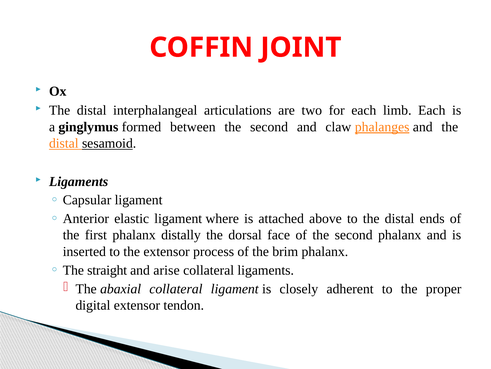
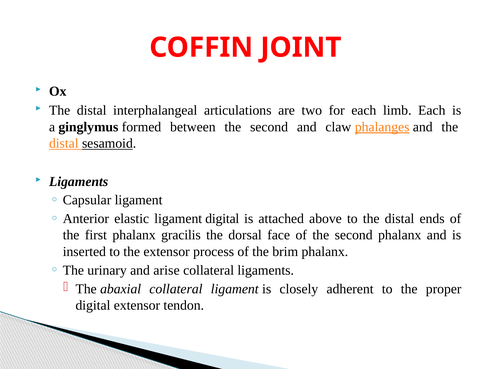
ligament where: where -> digital (222, 218)
distally: distally -> gracilis (181, 235)
straight: straight -> urinary (107, 270)
